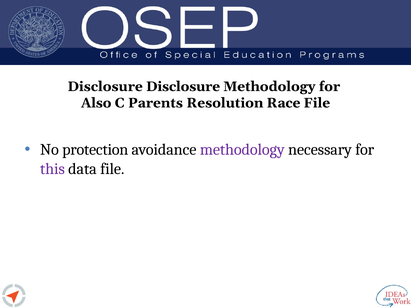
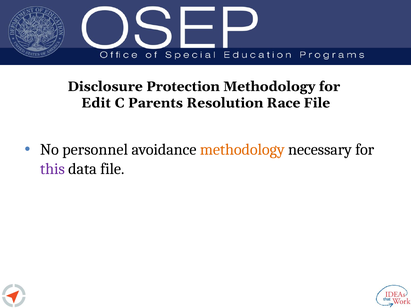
Disclosure Disclosure: Disclosure -> Protection (183, 87)
Also: Also -> Edit (96, 103)
protection: protection -> personnel (95, 150)
methodology colour: purple -> orange (242, 150)
